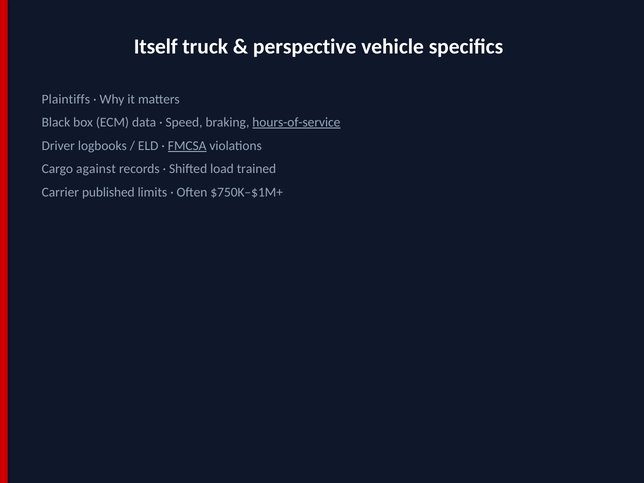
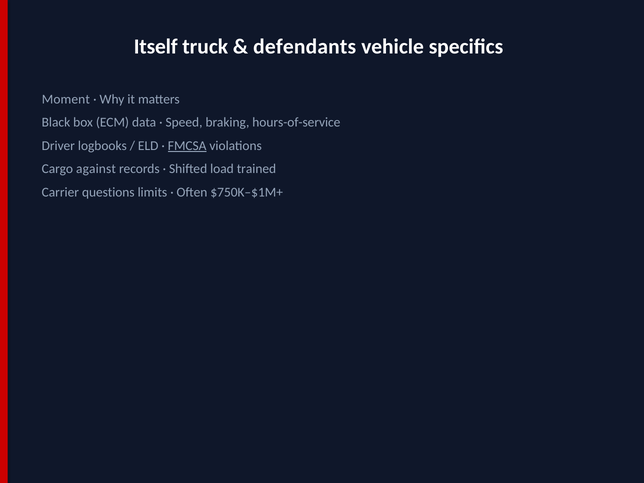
perspective: perspective -> defendants (305, 47)
Plaintiffs: Plaintiffs -> Moment (66, 99)
hours-of-service underline: present -> none (296, 122)
published: published -> questions (108, 192)
